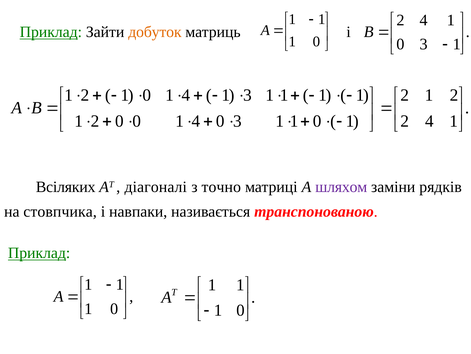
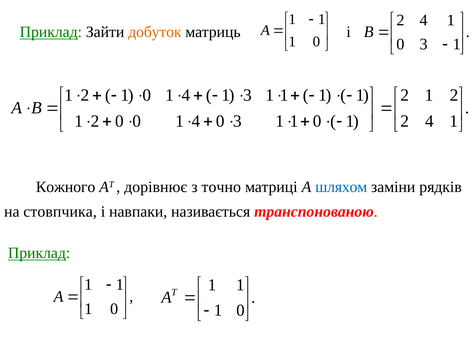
Всіляких: Всіляких -> Кожного (66, 187)
діагоналі: діагоналі -> дорівнює (156, 187)
шляхом colour: purple -> blue (341, 187)
